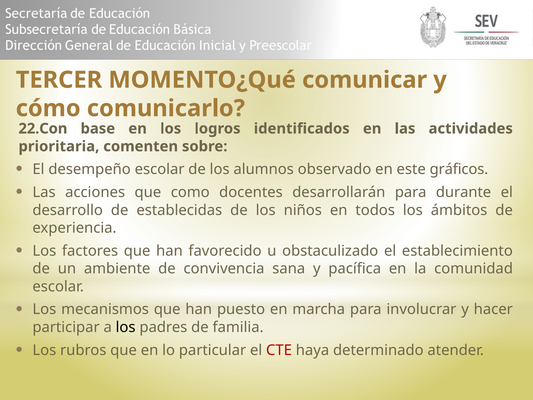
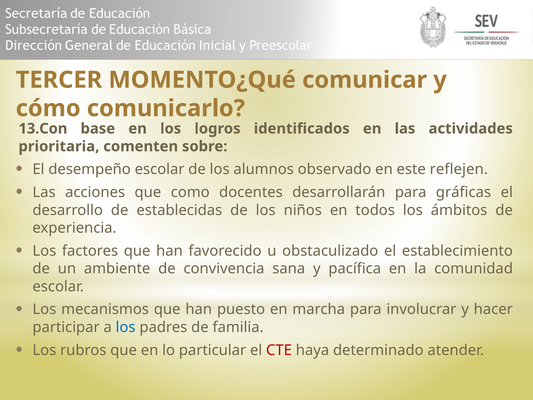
22.Con: 22.Con -> 13.Con (43, 129)
gráficos: gráficos -> reflejen (459, 169)
durante: durante -> gráficas (463, 192)
los colour: black -> blue (126, 327)
